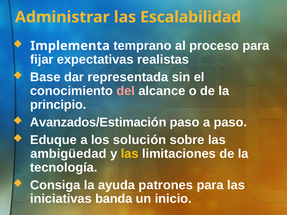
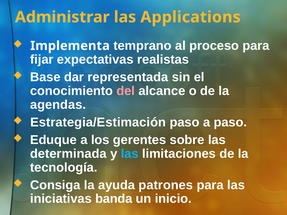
Escalabilidad: Escalabilidad -> Applications (190, 17)
principio: principio -> agendas (58, 105)
Avanzados/Estimación: Avanzados/Estimación -> Estrategia/Estimación (98, 122)
solución: solución -> gerentes (140, 140)
ambigüedad: ambigüedad -> determinada (68, 154)
las colour: yellow -> light blue (130, 154)
